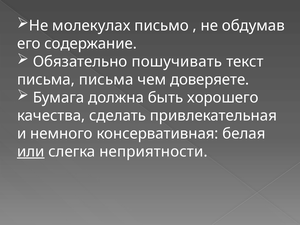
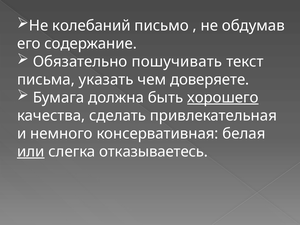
молекулах: молекулах -> колебаний (91, 26)
письма письма: письма -> указать (106, 80)
хорошего underline: none -> present (223, 98)
неприятности: неприятности -> отказываетесь (154, 152)
